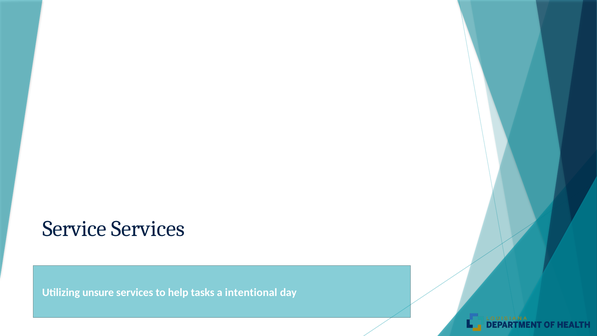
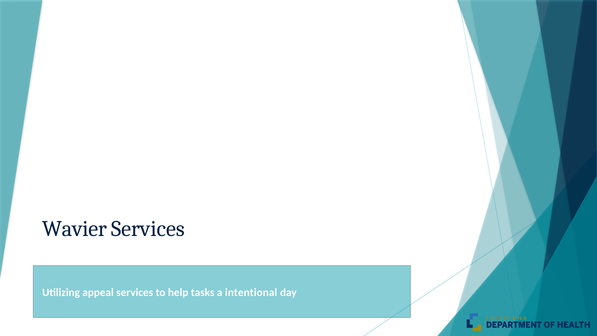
Service: Service -> Wavier (74, 229)
unsure: unsure -> appeal (98, 292)
